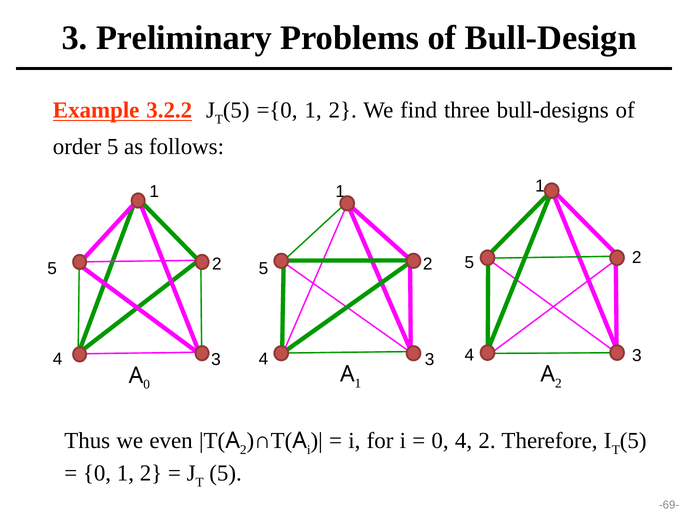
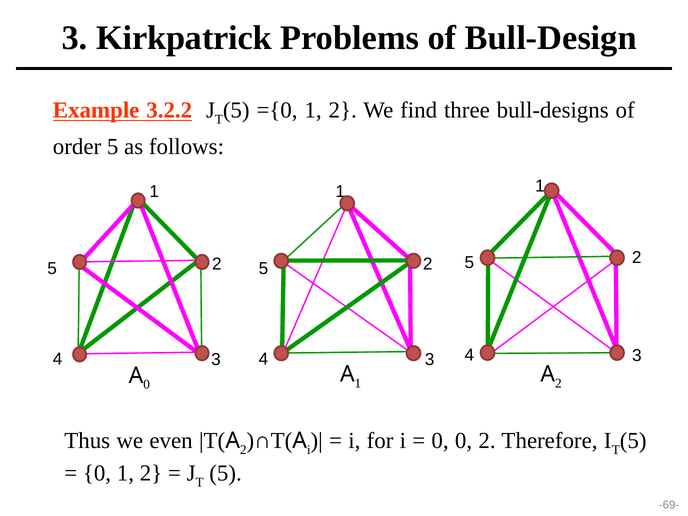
Preliminary: Preliminary -> Kirkpatrick (184, 38)
0 4: 4 -> 0 (464, 441)
